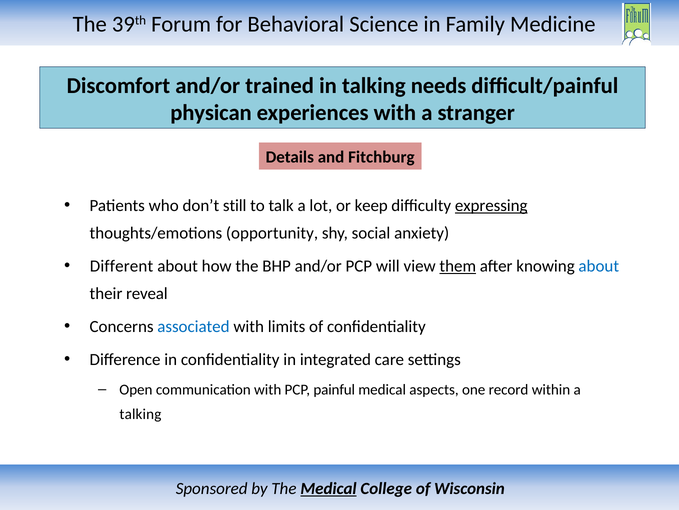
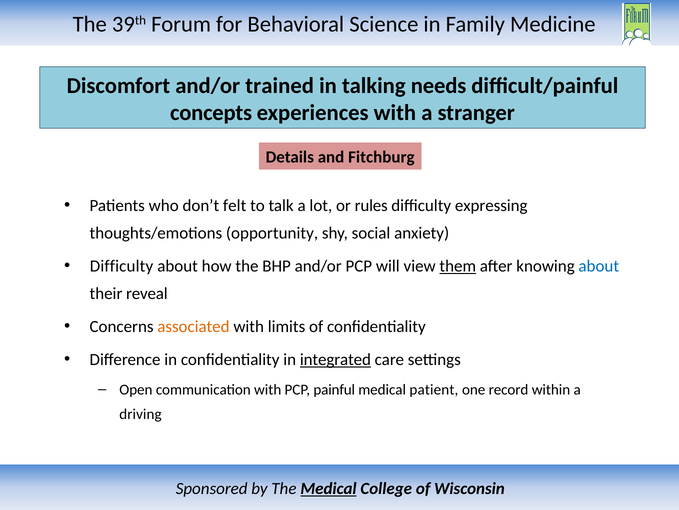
physican: physican -> concepts (211, 113)
still: still -> felt (235, 205)
keep: keep -> rules (371, 205)
expressing underline: present -> none (491, 205)
Different: Different -> Difficulty (121, 266)
associated colour: blue -> orange (193, 326)
integrated underline: none -> present (335, 359)
aspects: aspects -> patient (434, 389)
talking: talking -> driving (140, 414)
